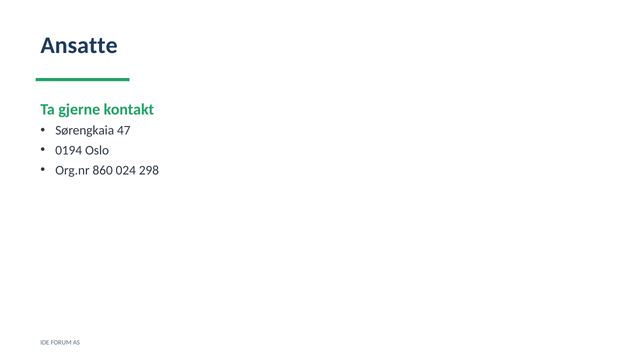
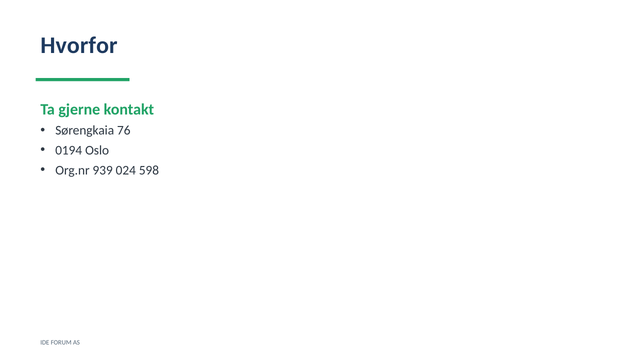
Ansatte: Ansatte -> Hvorfor (79, 45)
47: 47 -> 76 (124, 131)
860: 860 -> 939 (103, 170)
298: 298 -> 598 (149, 170)
